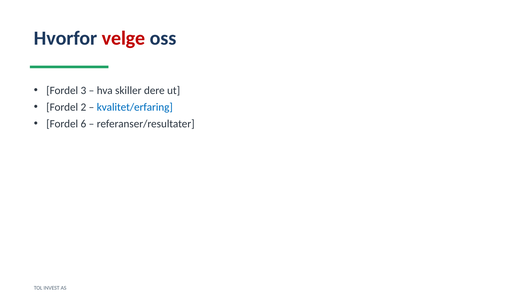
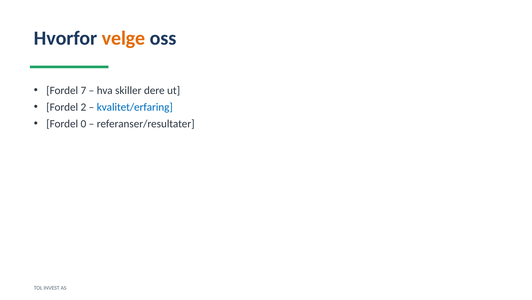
velge colour: red -> orange (124, 38)
3: 3 -> 7 (83, 90)
6: 6 -> 0 (83, 123)
